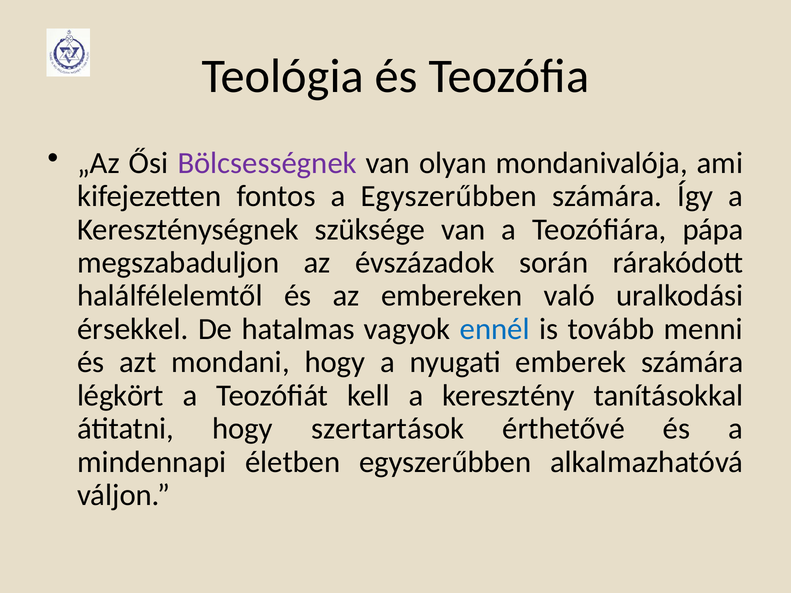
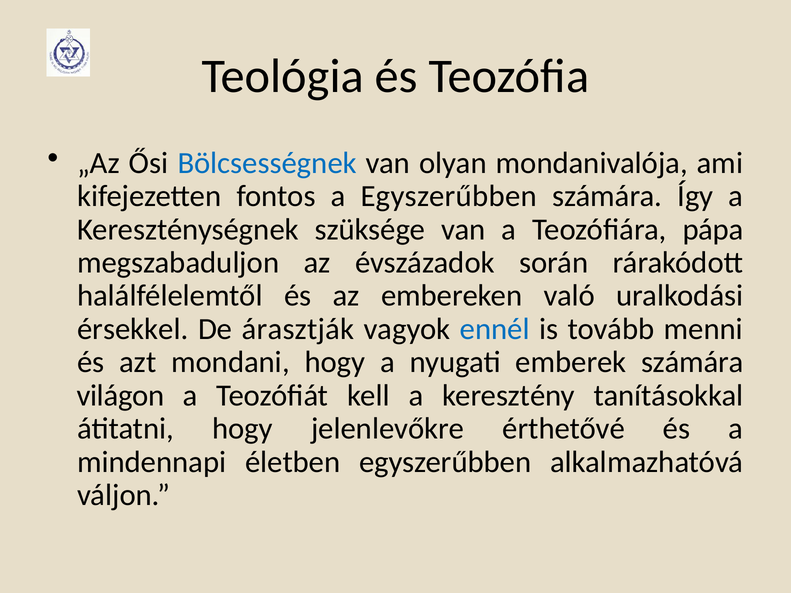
Bölcsességnek colour: purple -> blue (267, 163)
hatalmas: hatalmas -> árasztják (298, 329)
légkört: légkört -> világon (120, 396)
szertartások: szertartások -> jelenlevőkre (388, 429)
